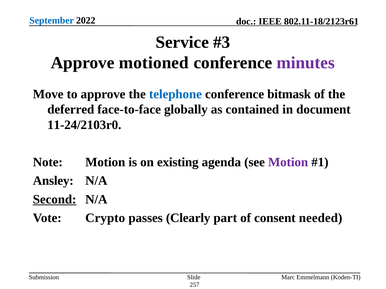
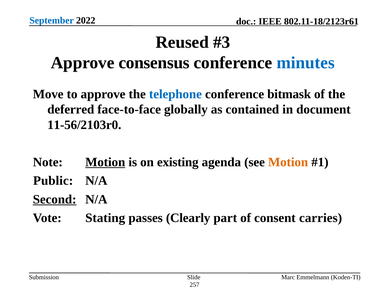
Service: Service -> Reused (182, 42)
motioned: motioned -> consensus (154, 63)
minutes colour: purple -> blue (306, 63)
11-24/2103r0: 11-24/2103r0 -> 11-56/2103r0 (84, 125)
Motion underline: none -> present (105, 162)
Motion colour: purple -> orange (288, 162)
Ansley: Ansley -> Public (53, 181)
Crypto: Crypto -> Stating (105, 218)
needed: needed -> carries (321, 218)
